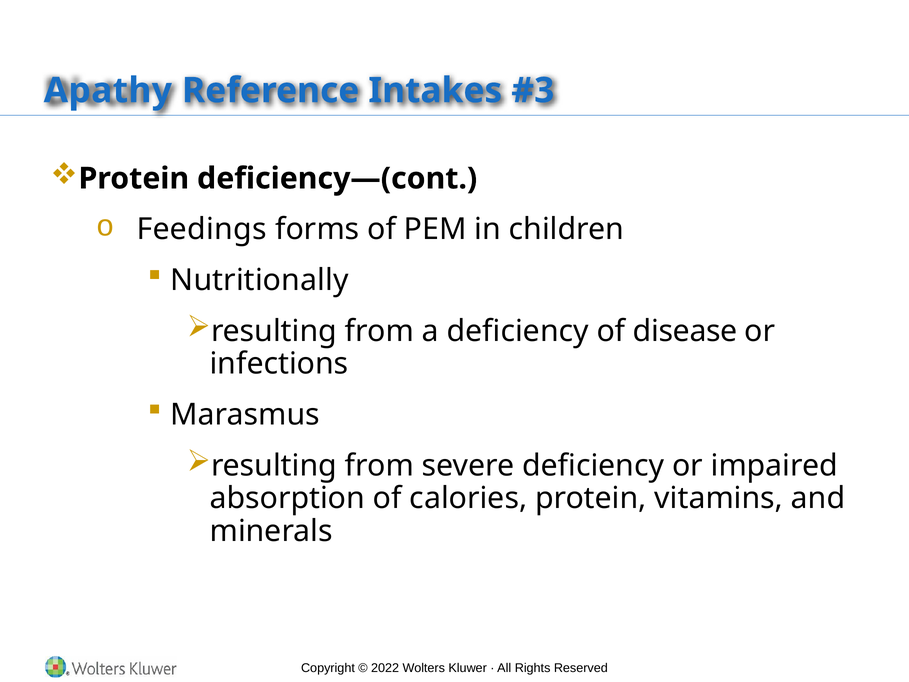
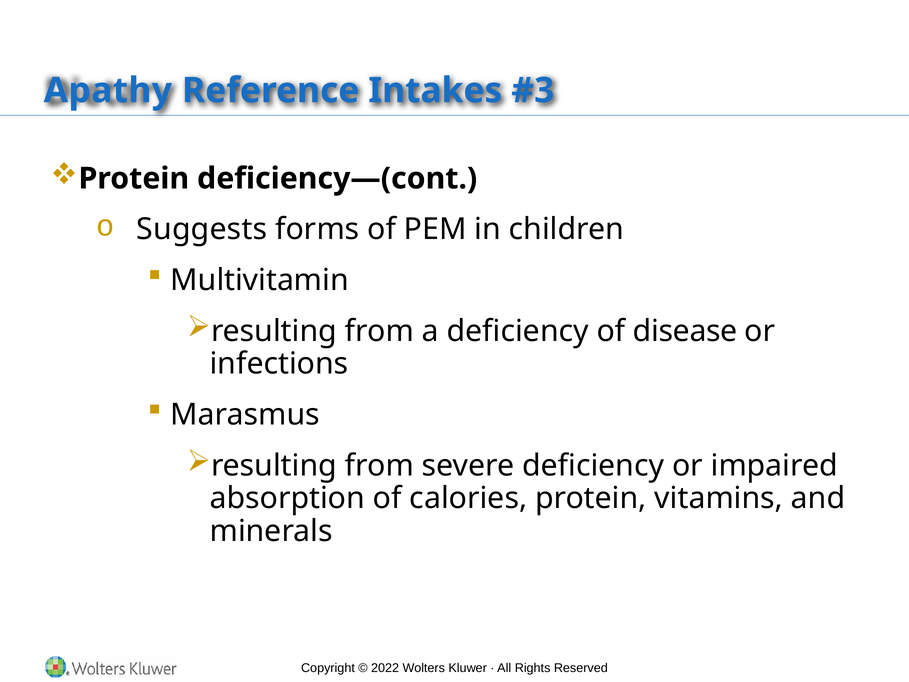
Feedings: Feedings -> Suggests (202, 229)
Nutritionally: Nutritionally -> Multivitamin (260, 280)
